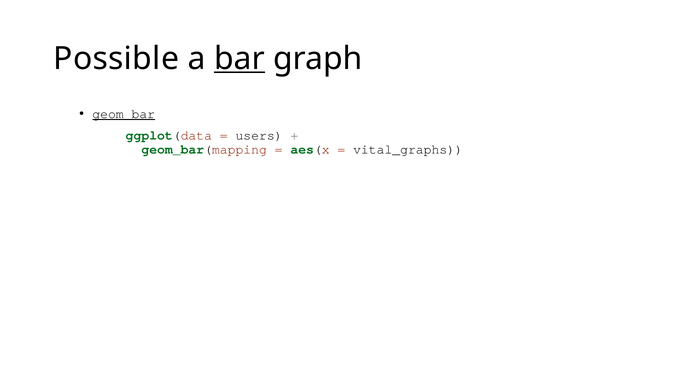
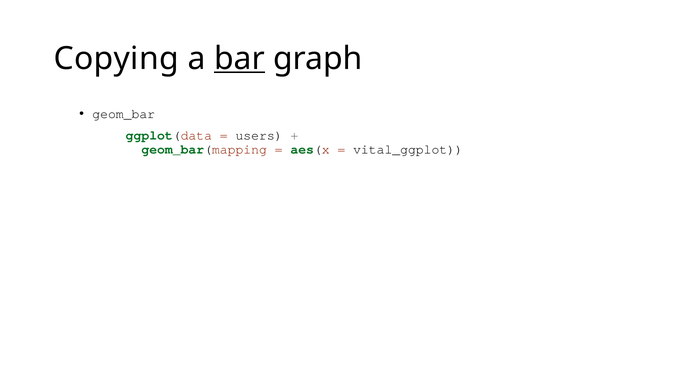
Possible: Possible -> Copying (116, 59)
geom_bar underline: present -> none (124, 114)
vital_graphs: vital_graphs -> vital_ggplot (408, 149)
